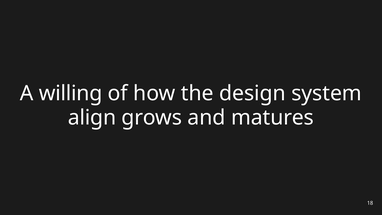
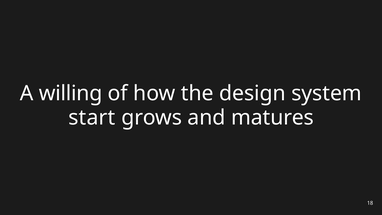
align: align -> start (92, 117)
